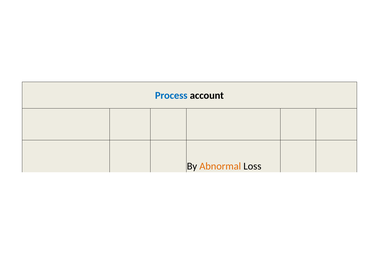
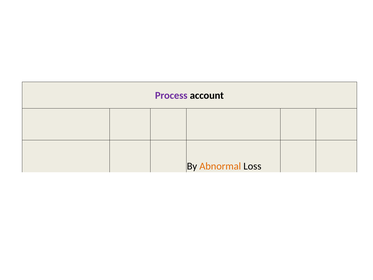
Process colour: blue -> purple (171, 95)
